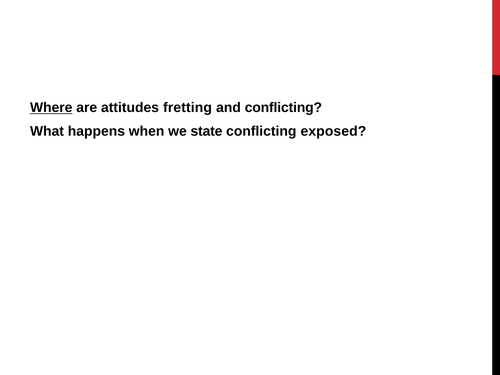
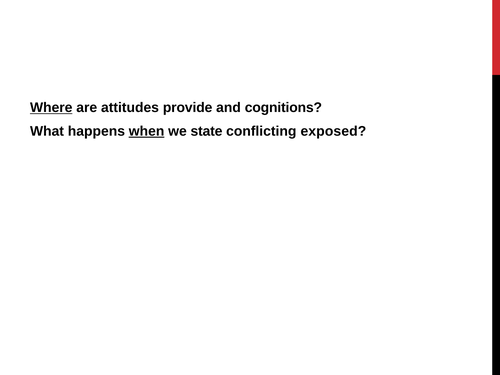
fretting: fretting -> provide (188, 108)
and conflicting: conflicting -> cognitions (283, 108)
when underline: none -> present (147, 131)
